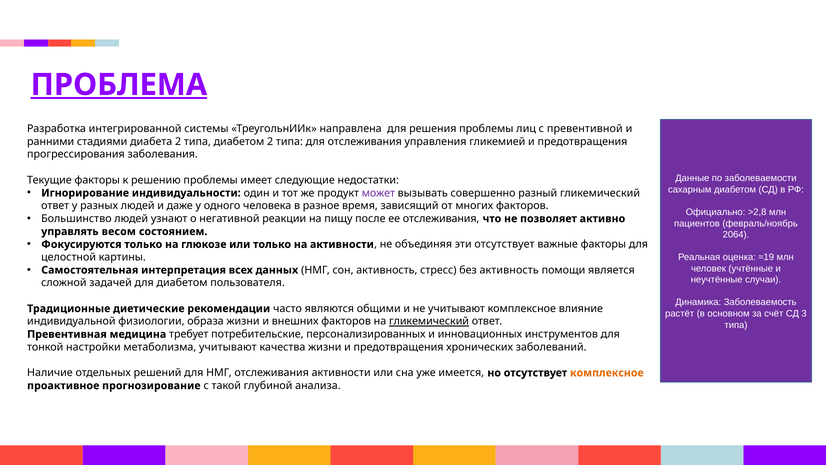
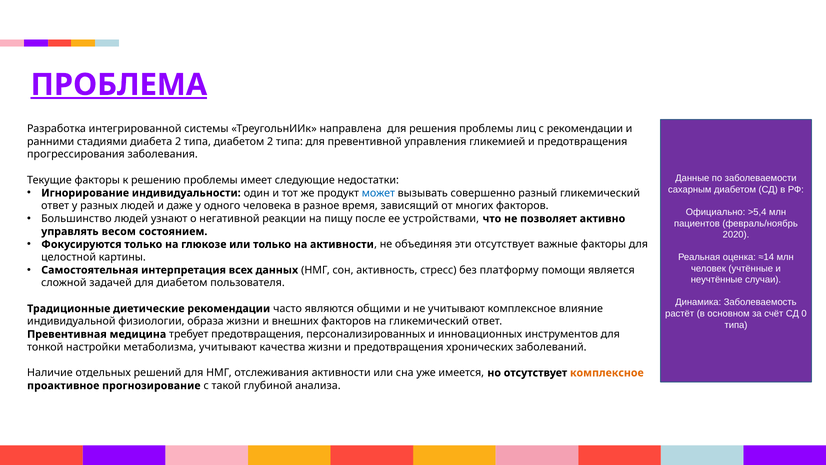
с превентивной: превентивной -> рекомендации (585, 129)
для отслеживания: отслеживания -> превентивной (365, 141)
может colour: purple -> blue (378, 193)
>2,8: >2,8 -> >5,4 (757, 212)
ее отслеживания: отслеживания -> устройствами (441, 219)
2064: 2064 -> 2020 (736, 235)
≈19: ≈19 -> ≈14 (766, 257)
без активность: активность -> платформу (509, 270)
3: 3 -> 0 (804, 313)
гликемический underline: present -> none (429, 321)
требует потребительские: потребительские -> предотвращения (257, 334)
